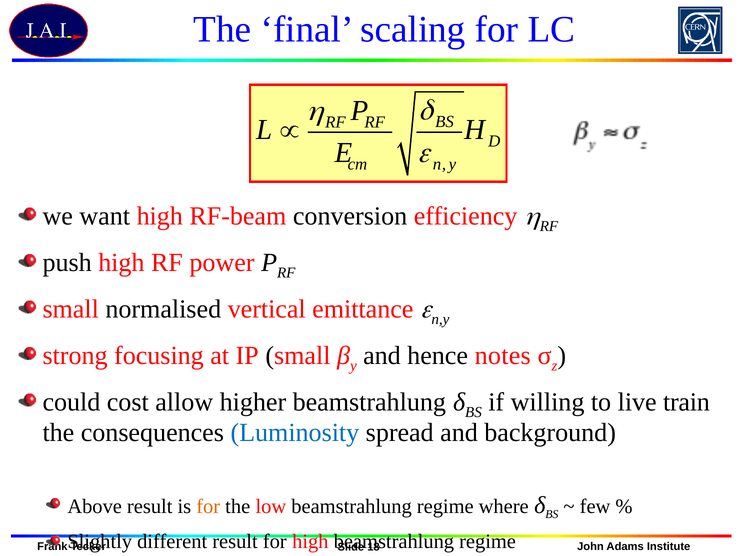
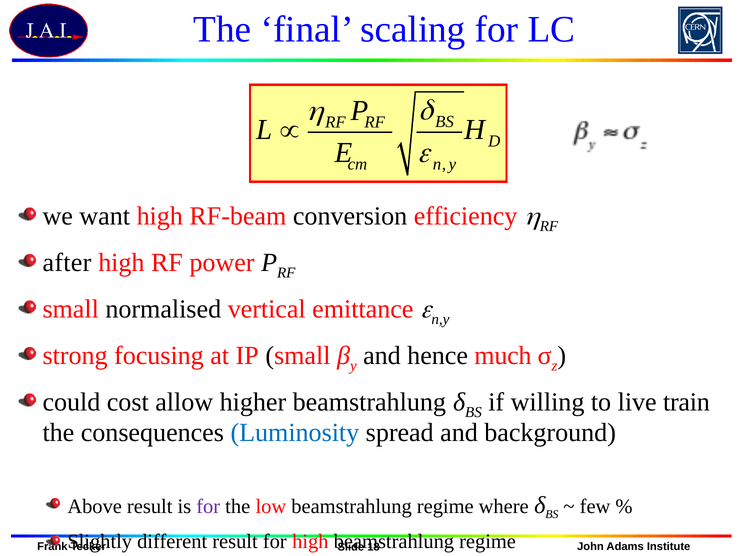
push: push -> after (67, 262)
notes: notes -> much (503, 355)
for colour: orange -> purple (208, 506)
